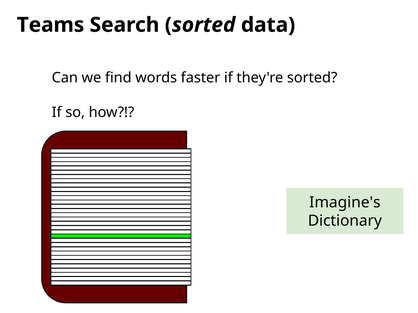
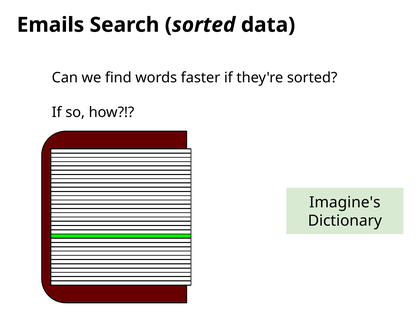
Teams: Teams -> Emails (50, 25)
